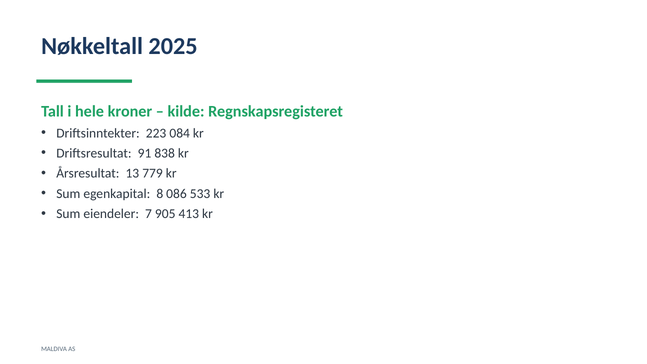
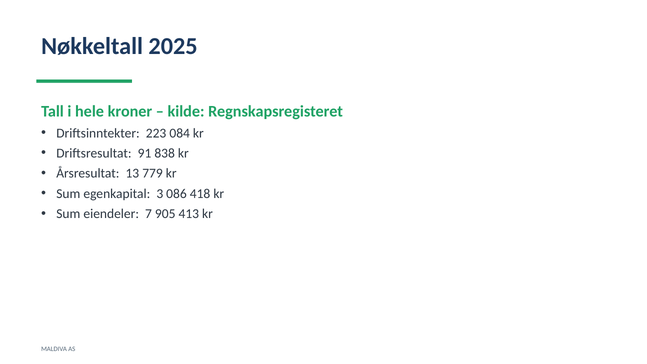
8: 8 -> 3 (160, 194)
533: 533 -> 418 (200, 194)
